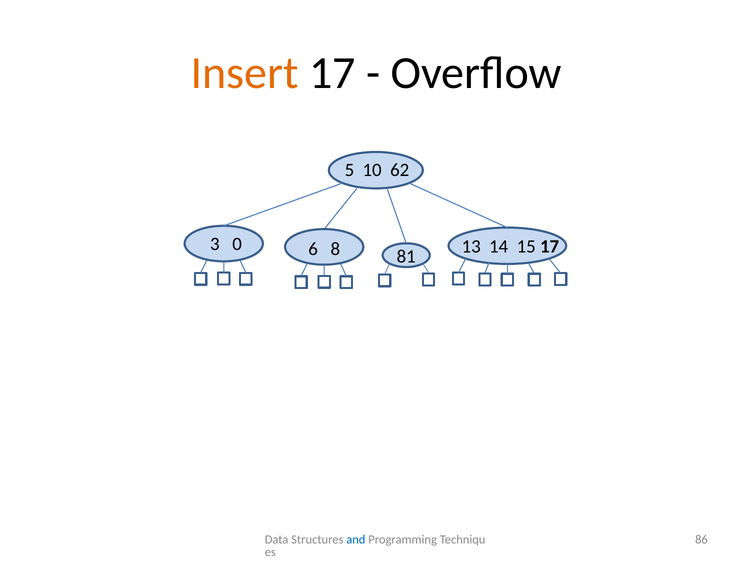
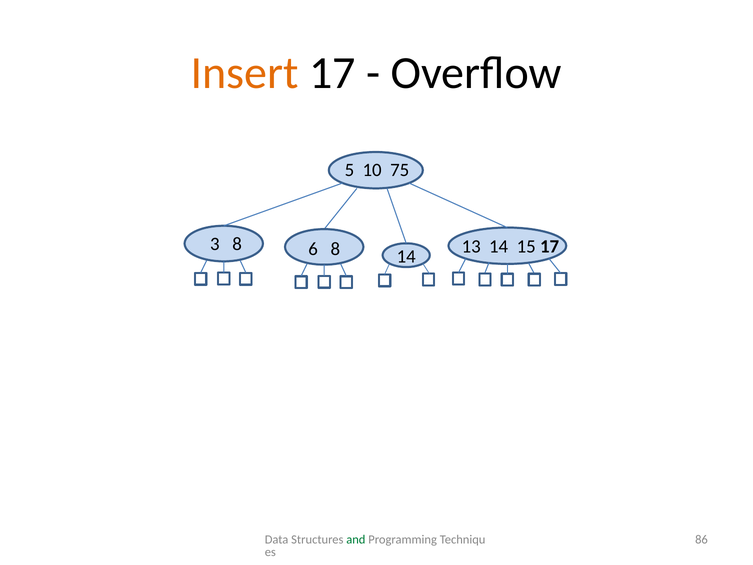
62: 62 -> 75 (400, 170)
3 0: 0 -> 8 (237, 244)
8 81: 81 -> 14 (406, 256)
and colour: blue -> green (356, 539)
